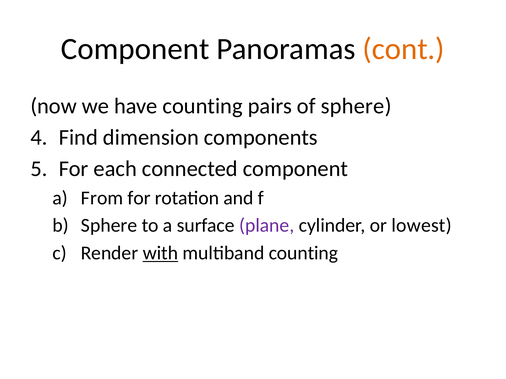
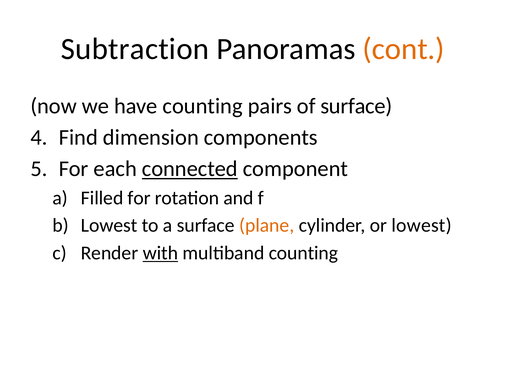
Component: Component -> Subtraction (135, 49)
of sphere: sphere -> surface (356, 106)
connected underline: none -> present (190, 169)
From: From -> Filled (102, 198)
Sphere: Sphere -> Lowest (109, 226)
plane colour: purple -> orange (267, 226)
